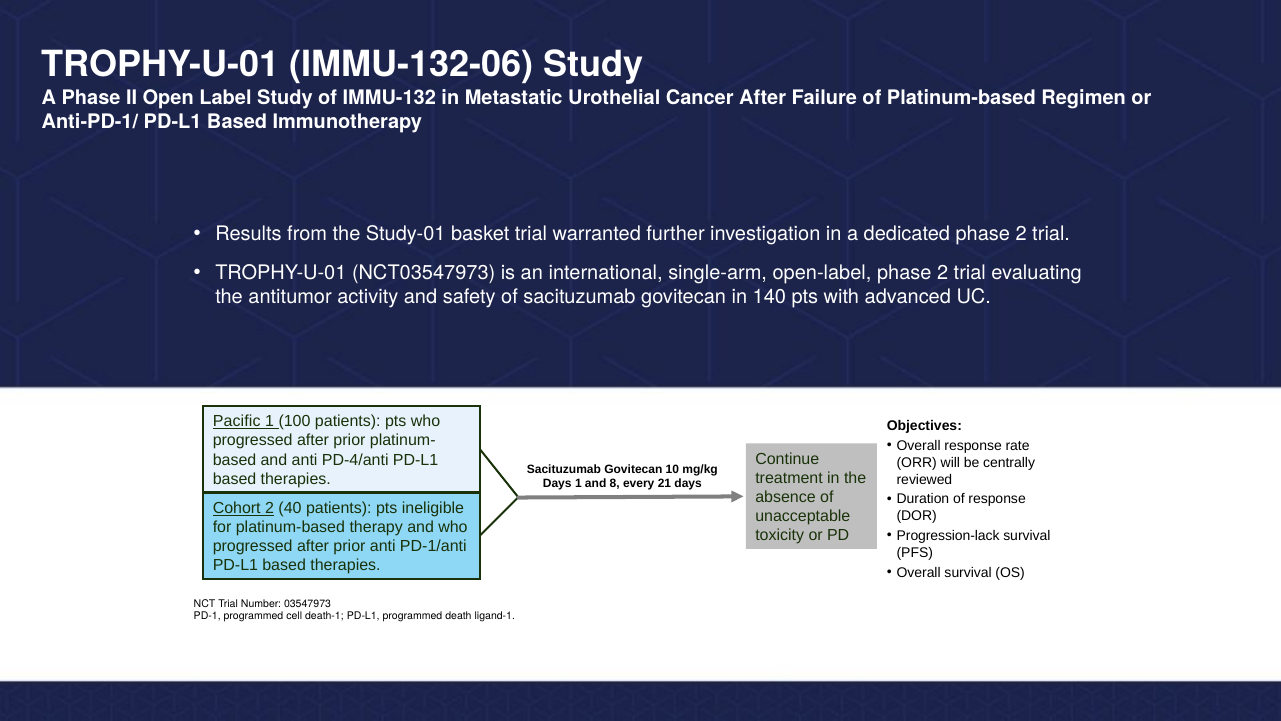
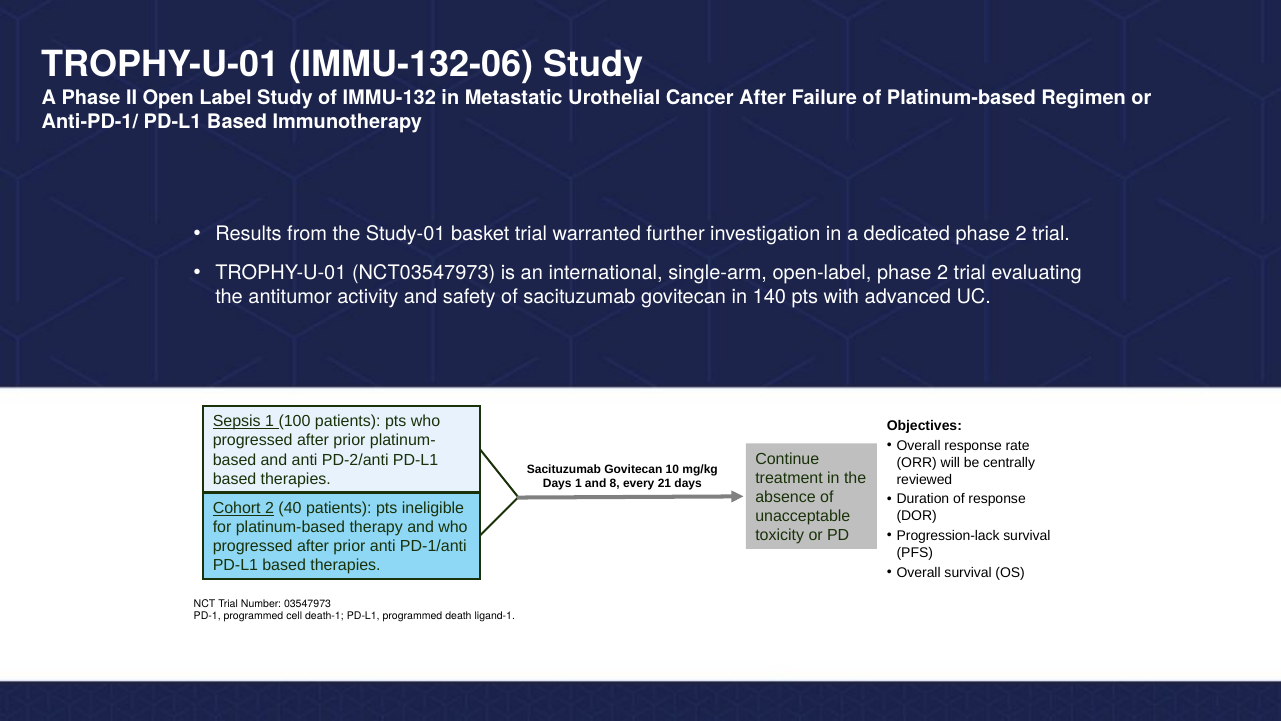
Pacific: Pacific -> Sepsis (237, 421)
PD-4/anti: PD-4/anti -> PD-2/anti (355, 460)
